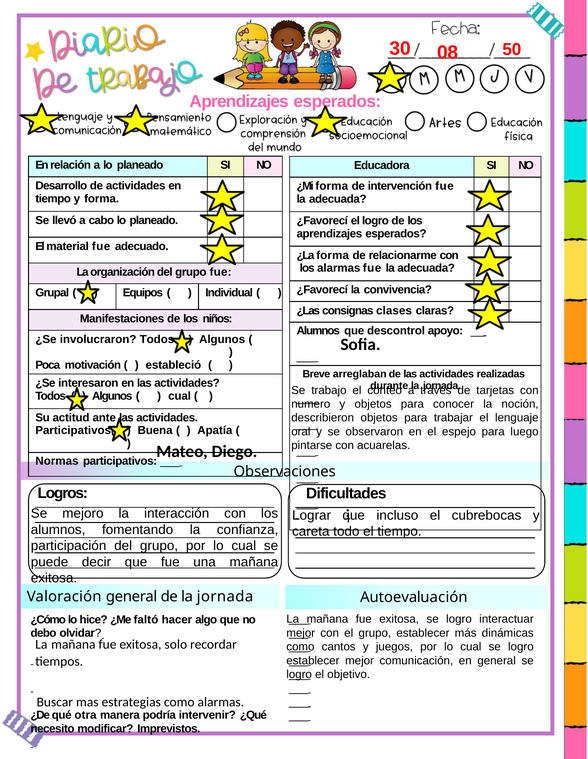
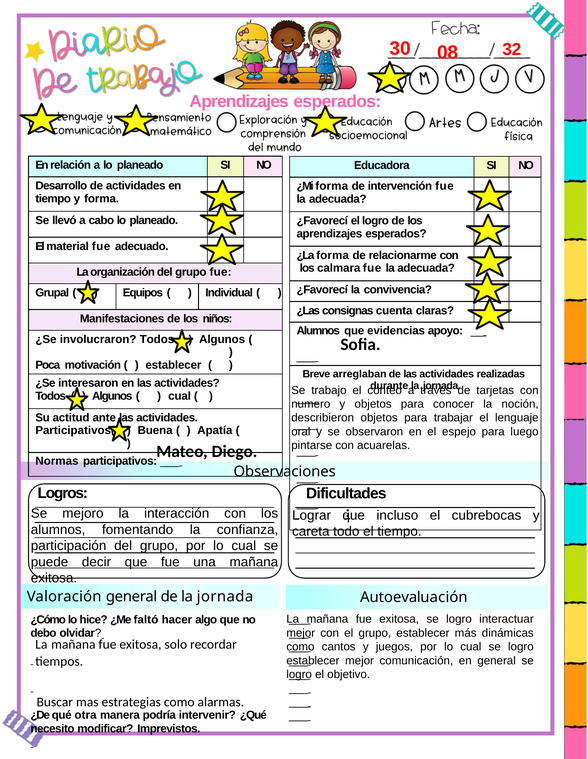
50: 50 -> 32 (512, 50)
los alarmas: alarmas -> calmara (339, 268)
clases: clases -> cuenta (394, 311)
descontrol: descontrol -> evidencias (396, 331)
estableció: estableció -> establecer (173, 366)
